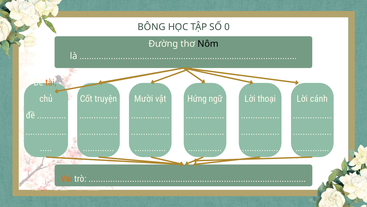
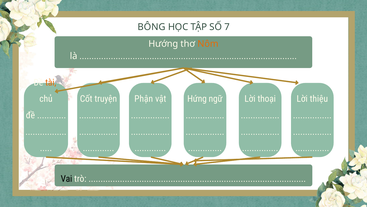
0: 0 -> 7 (227, 27)
Đường: Đường -> Hướng (163, 44)
Nôm colour: black -> orange (208, 44)
Mười: Mười -> Phận (144, 99)
cánh: cánh -> thiệu (319, 99)
Vai colour: orange -> black (66, 178)
